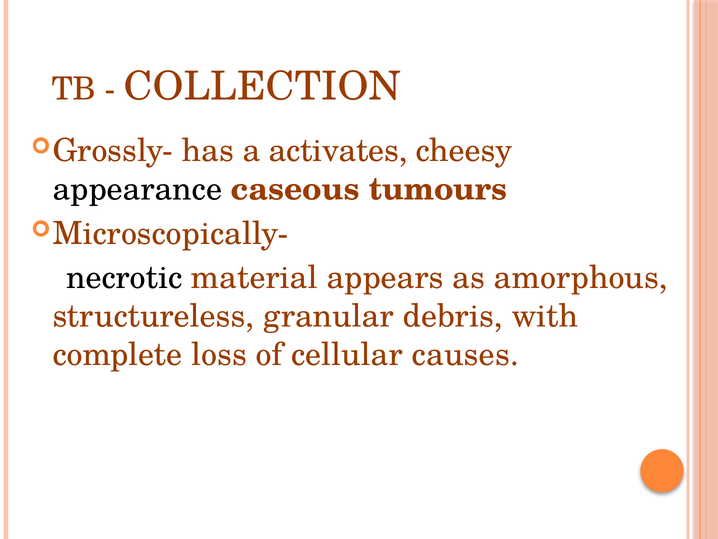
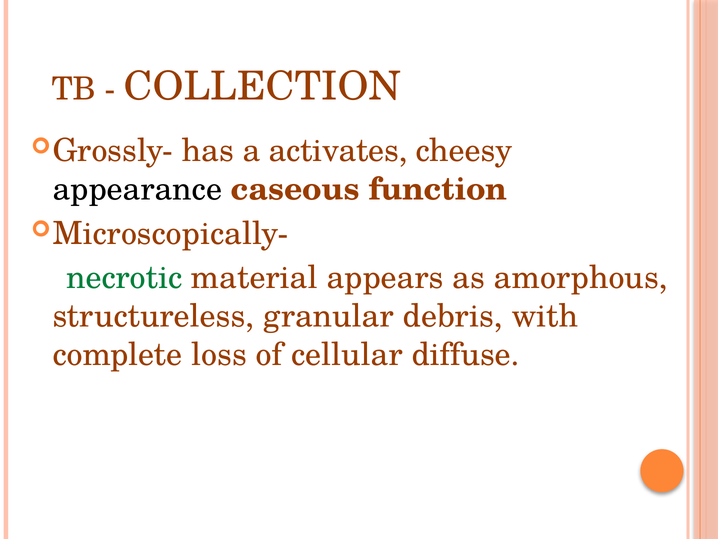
tumours: tumours -> function (438, 189)
necrotic colour: black -> green (124, 278)
causes: causes -> diffuse (466, 354)
